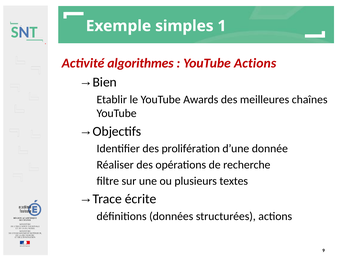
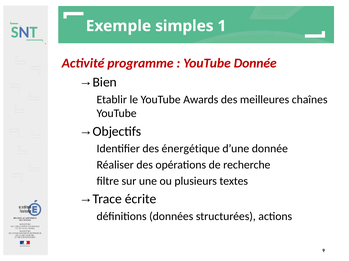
algorithmes: algorithmes -> programme (140, 63)
YouTube Actions: Actions -> Donnée (255, 63)
prolifération: prolifération -> énergétique (191, 149)
